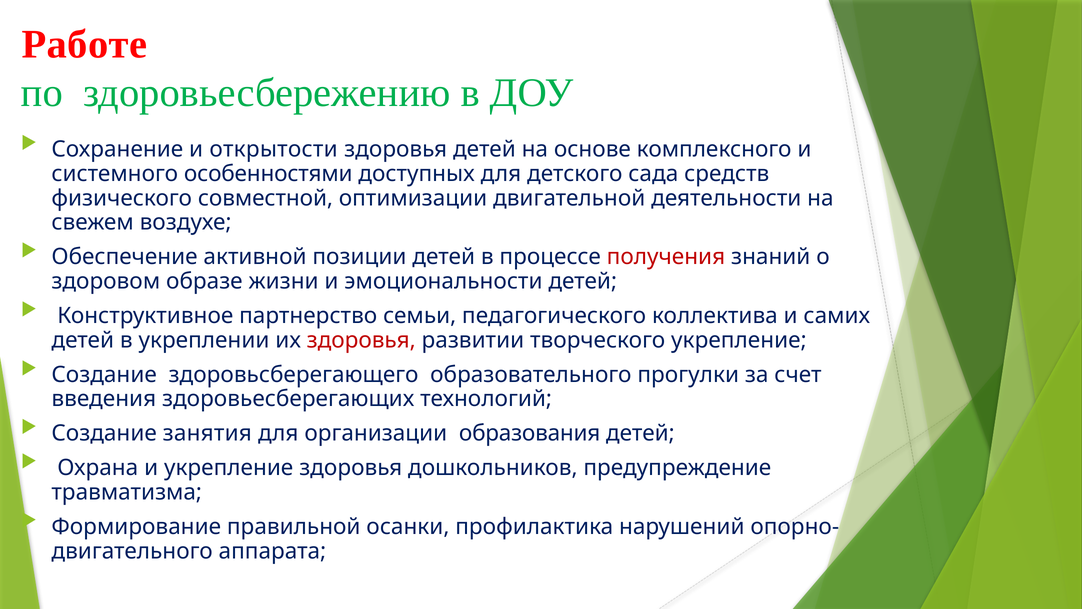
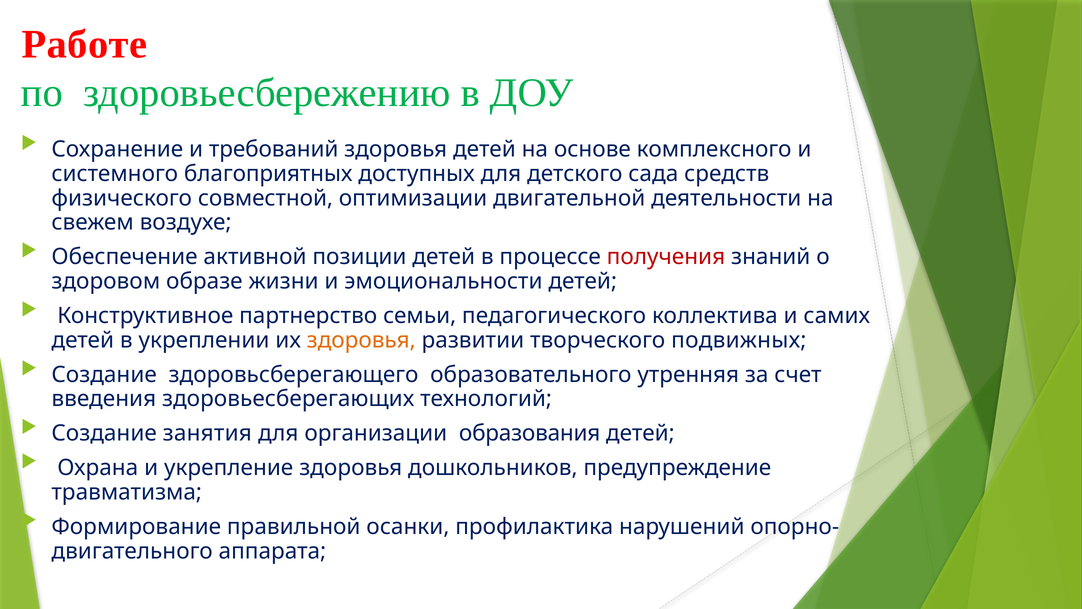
открытости: открытости -> требований (274, 149)
особенностями: особенностями -> благоприятных (268, 174)
здоровья colour: red -> orange (361, 340)
творческого укрепление: укрепление -> подвижных (739, 340)
прогулки: прогулки -> утренняя (688, 374)
